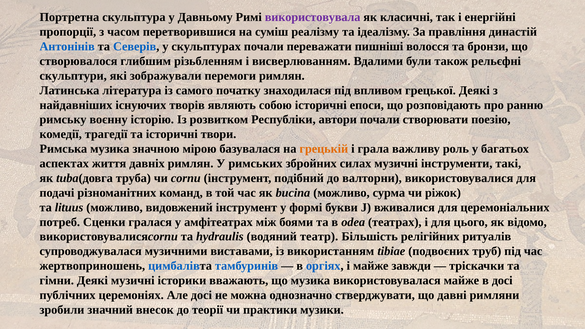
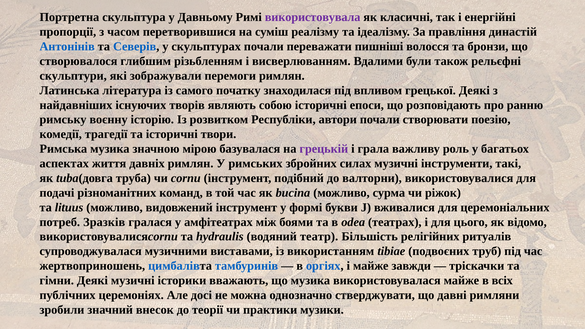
грецькій colour: orange -> purple (324, 149)
Сценки: Сценки -> Зразків (104, 222)
в досі: досі -> всіх (502, 281)
